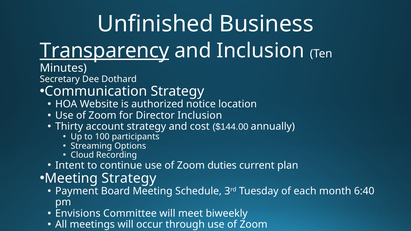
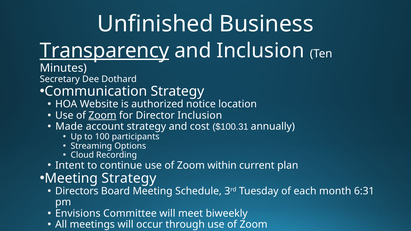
Zoom underline: none -> present (102, 115)
Thirty: Thirty -> Made (69, 127)
$144.00: $144.00 -> $100.31 (230, 127)
duties: duties -> within (222, 165)
Payment: Payment -> Directors (77, 191)
6:40: 6:40 -> 6:31 (364, 191)
